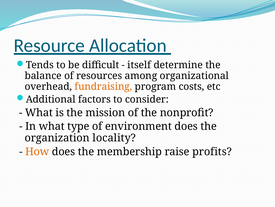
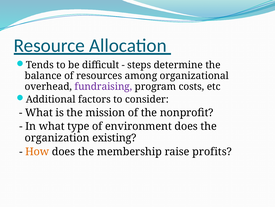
itself: itself -> steps (139, 65)
fundraising colour: orange -> purple (103, 86)
locality: locality -> existing (114, 138)
